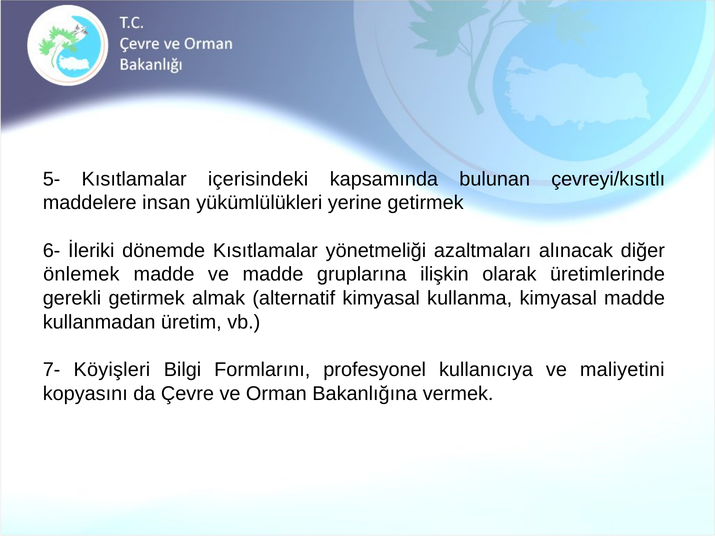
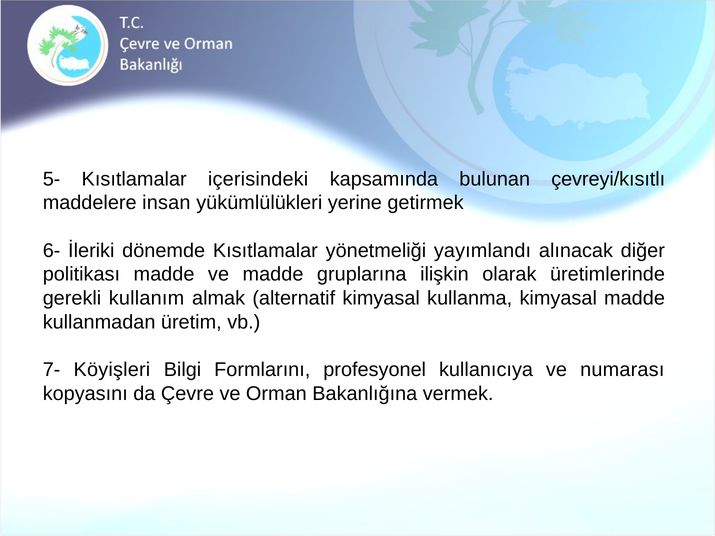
azaltmaları: azaltmaları -> yayımlandı (483, 251)
önlemek: önlemek -> politikası (81, 274)
gerekli getirmek: getirmek -> kullanım (147, 298)
maliyetini: maliyetini -> numarası (622, 370)
